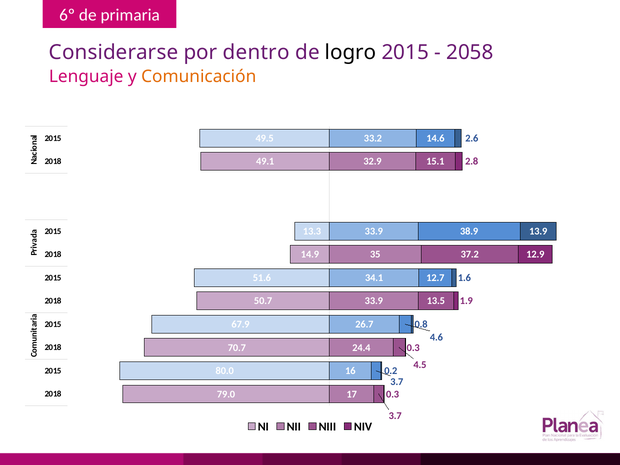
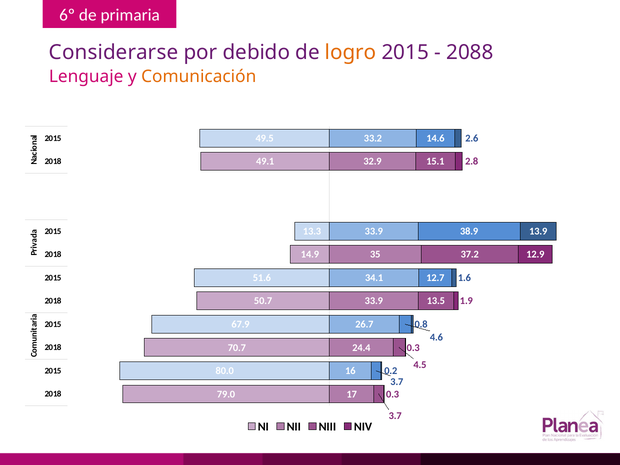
dentro: dentro -> debido (256, 53)
logro colour: black -> orange (351, 53)
2058: 2058 -> 2088 (470, 53)
